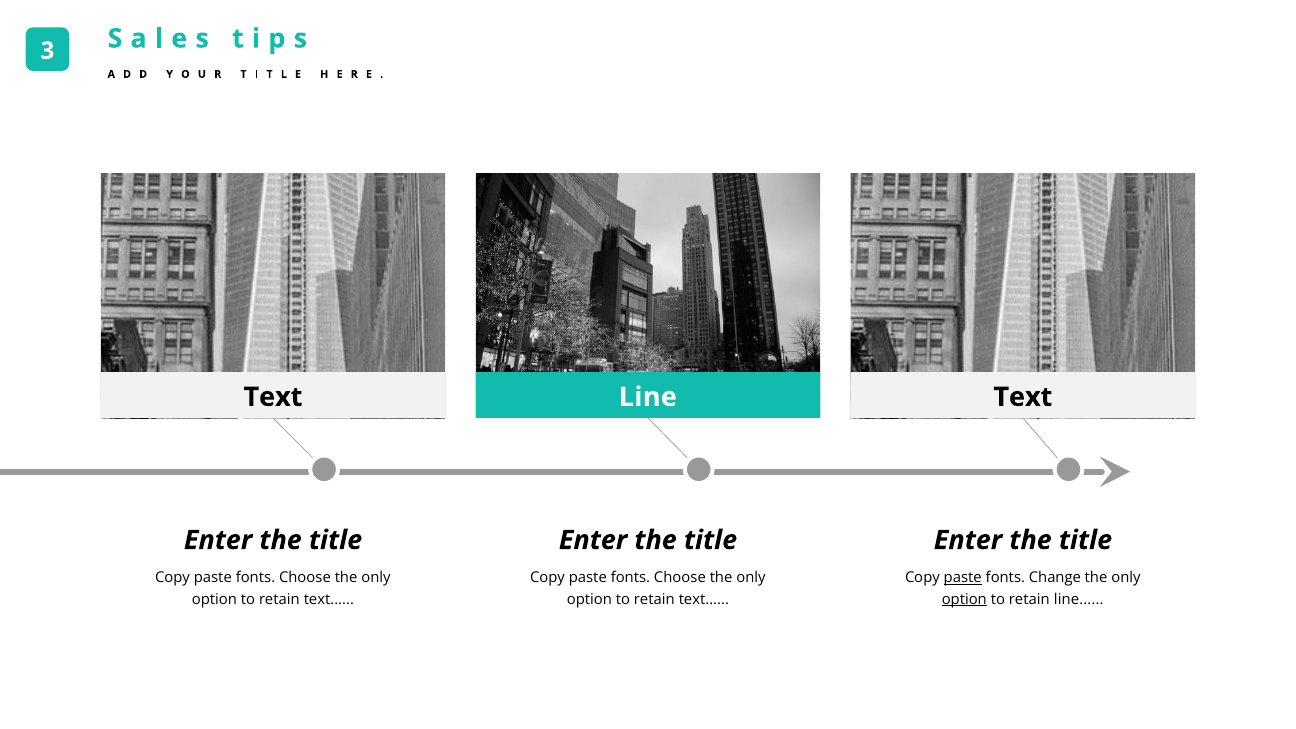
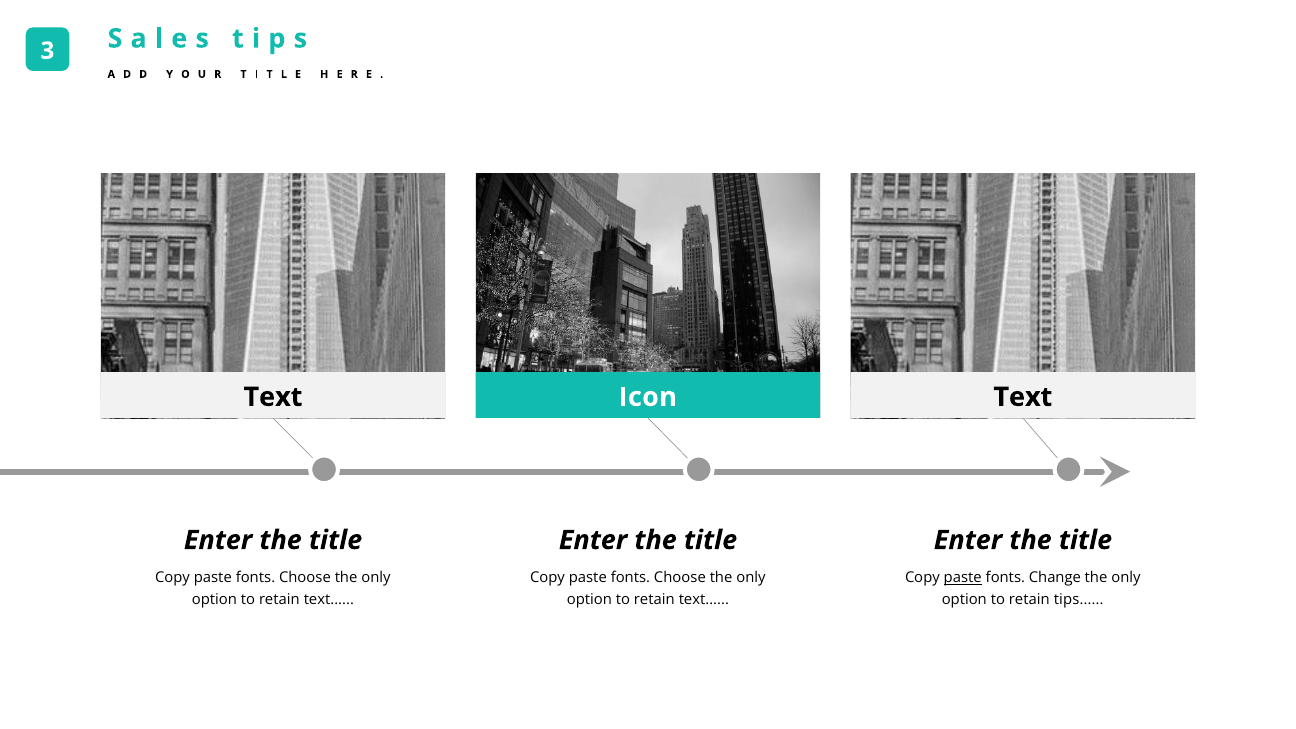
Line: Line -> Icon (648, 397)
option underline: present -> none (964, 599)
retain line: line -> tips (1079, 599)
